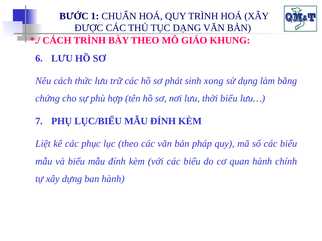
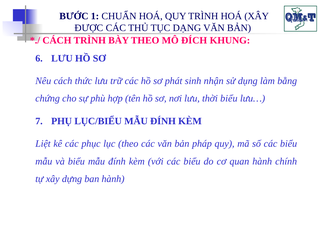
GIÁO: GIÁO -> ĐÍCH (194, 40)
xong: xong -> nhận (214, 81)
